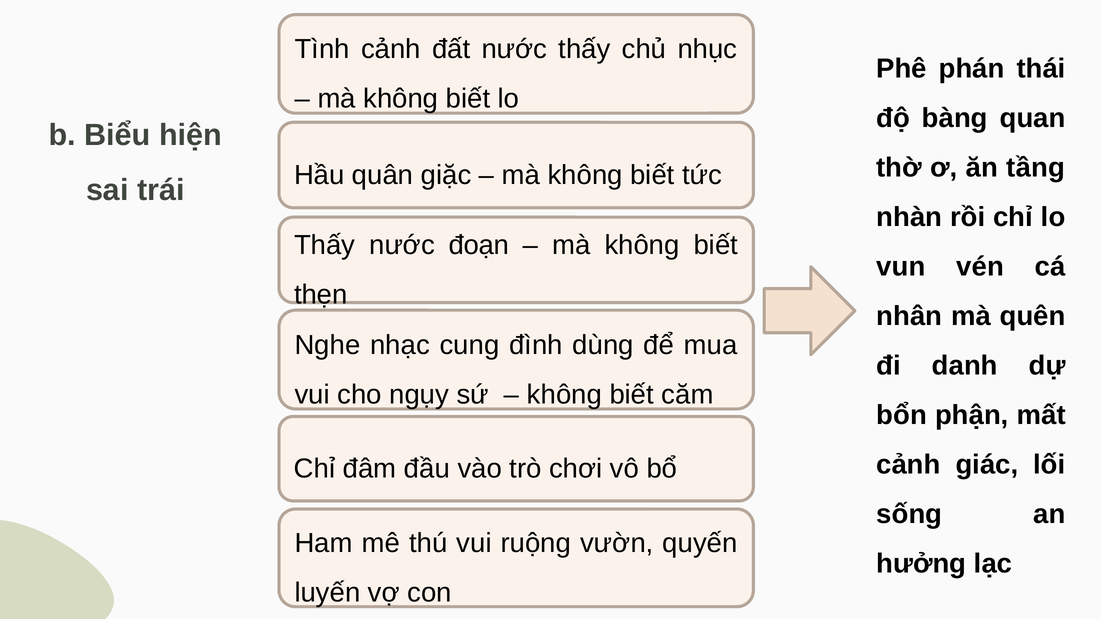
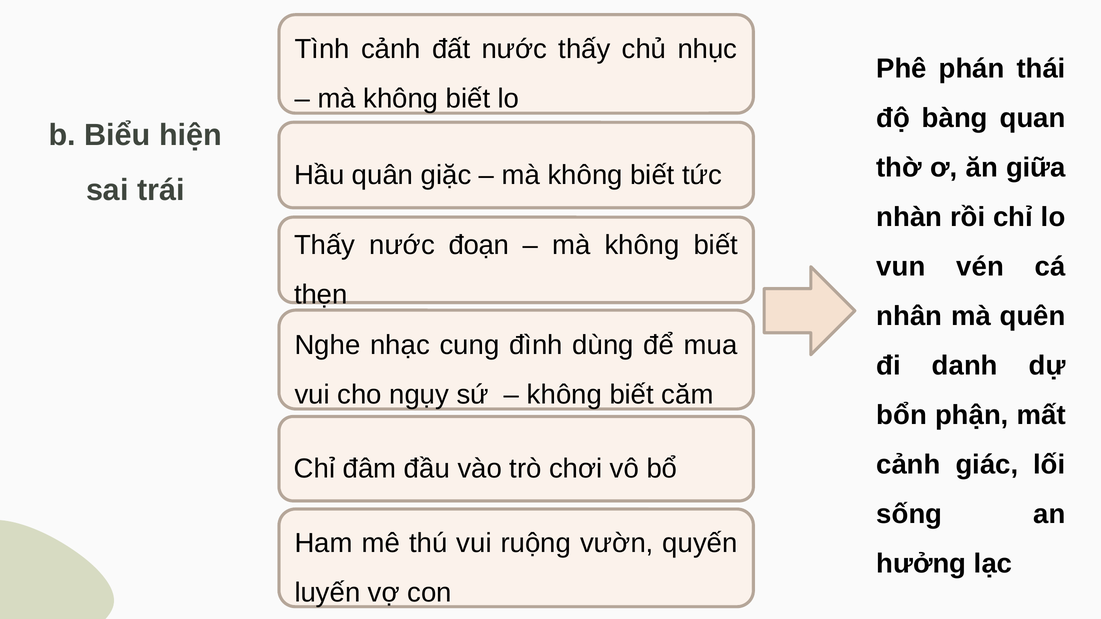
tầng: tầng -> giữa (1036, 168)
